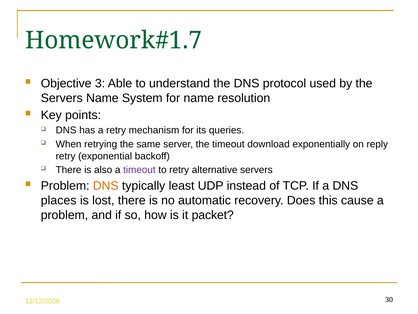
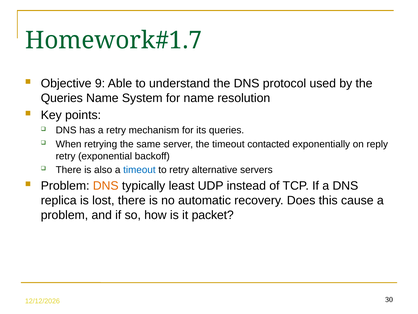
3: 3 -> 9 (100, 83)
Servers: Servers -> Queries (62, 98)
download: download -> contacted (269, 144)
timeout colour: purple -> blue (139, 170)
places: places -> replica (59, 200)
